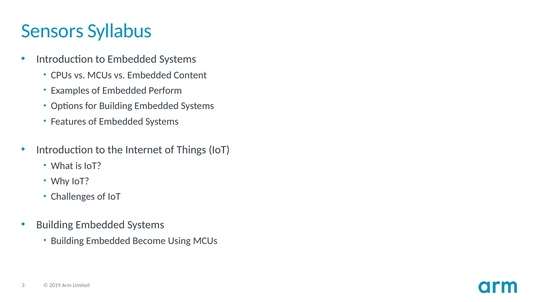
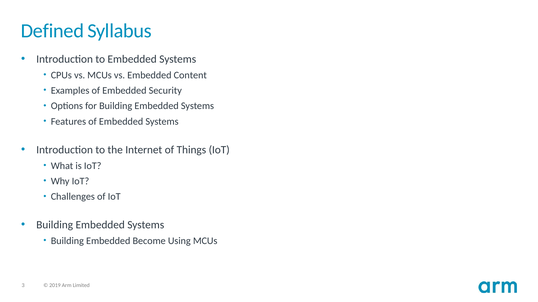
Sensors: Sensors -> Defined (52, 31)
Perform: Perform -> Security (165, 91)
